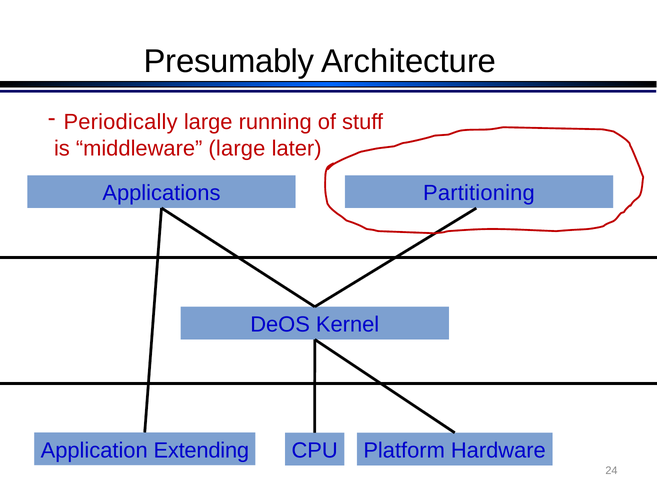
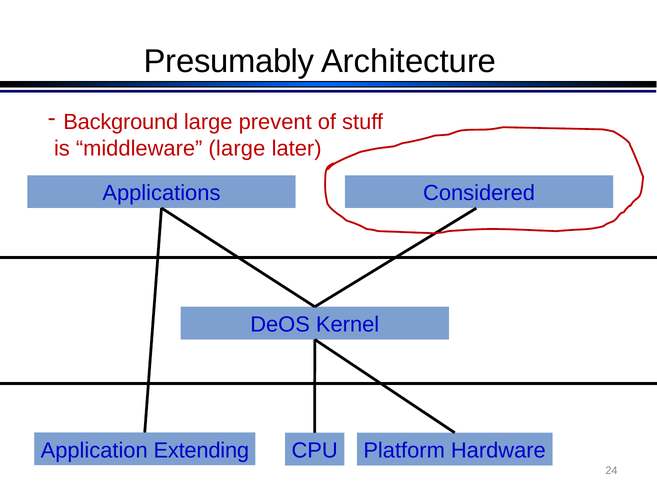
Periodically: Periodically -> Background (121, 122)
running: running -> prevent (275, 122)
Partitioning: Partitioning -> Considered (479, 193)
